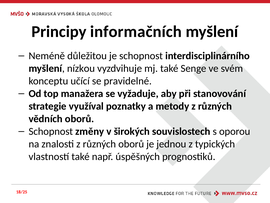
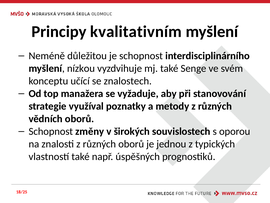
informačních: informačních -> kvalitativním (136, 32)
pravidelné: pravidelné -> znalostech (128, 81)
